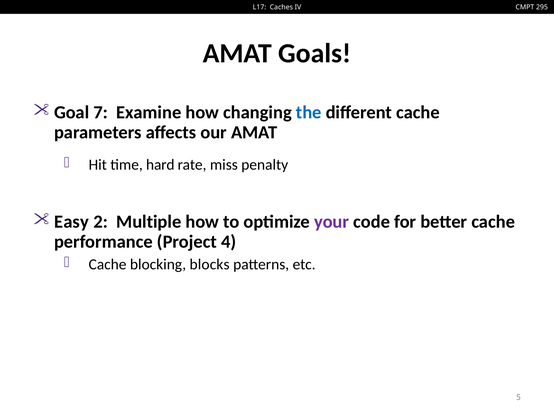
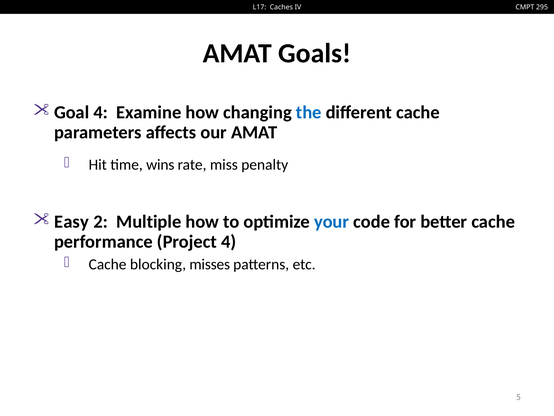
Goal 7: 7 -> 4 (101, 112)
hard: hard -> wins (160, 164)
your colour: purple -> blue (332, 221)
blocks: blocks -> misses (210, 264)
